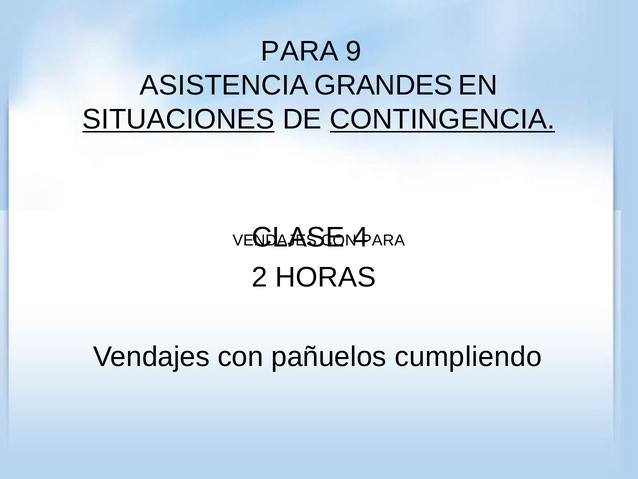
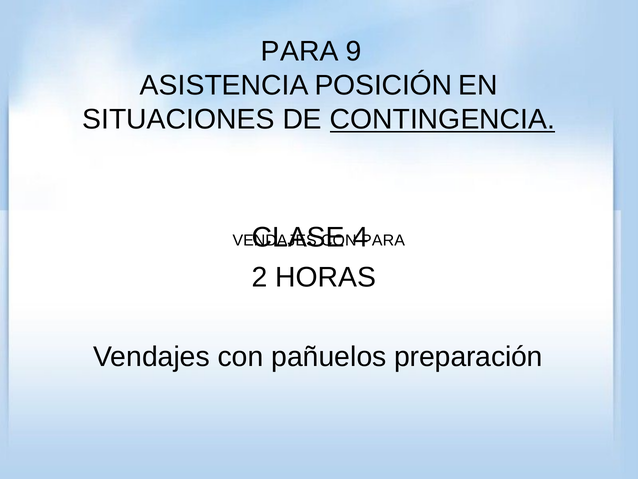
GRANDES: GRANDES -> POSICIÓN (383, 85)
SITUACIONES underline: present -> none (178, 119)
cumpliendo: cumpliendo -> preparación (469, 356)
